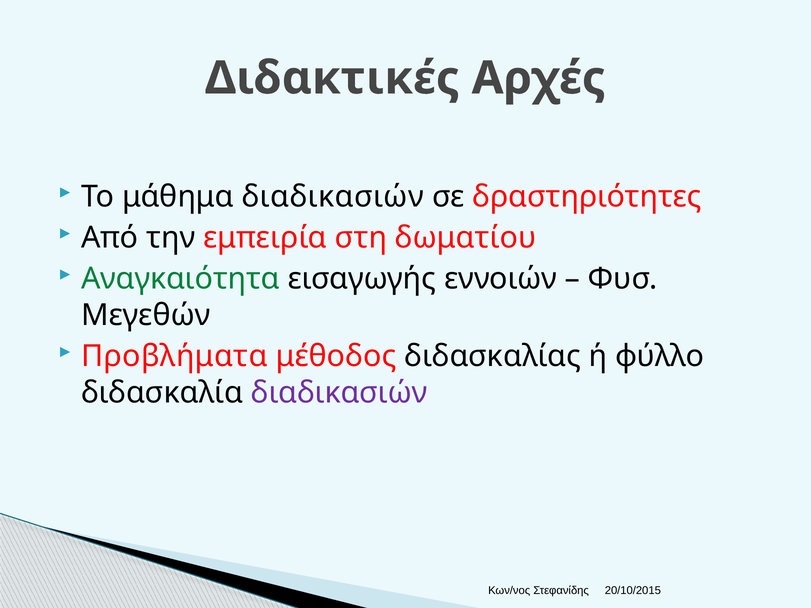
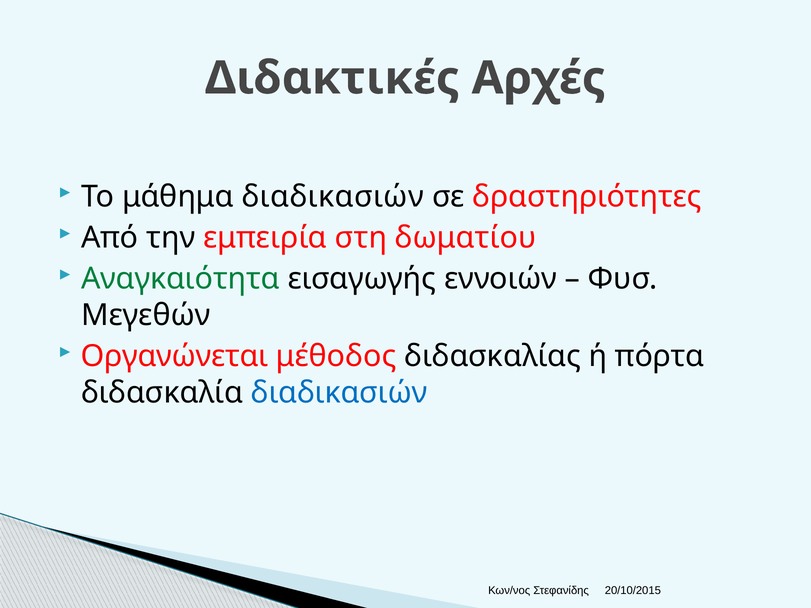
Προβλήματα: Προβλήματα -> Οργανώνεται (175, 356)
φύλλο: φύλλο -> πόρτα (660, 356)
διαδικασιών colour: purple -> blue (339, 393)
